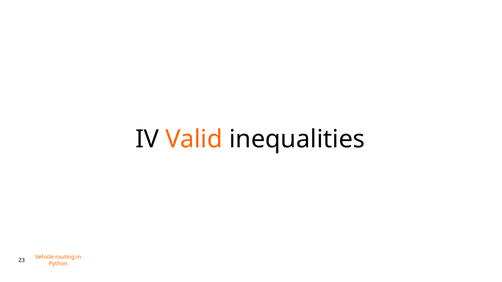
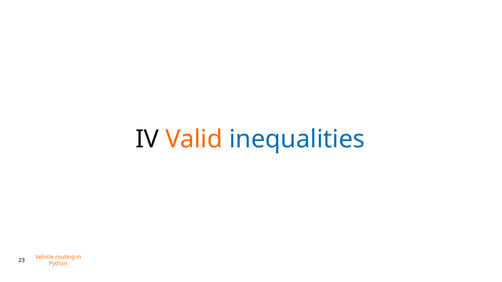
inequalities colour: black -> blue (297, 139)
